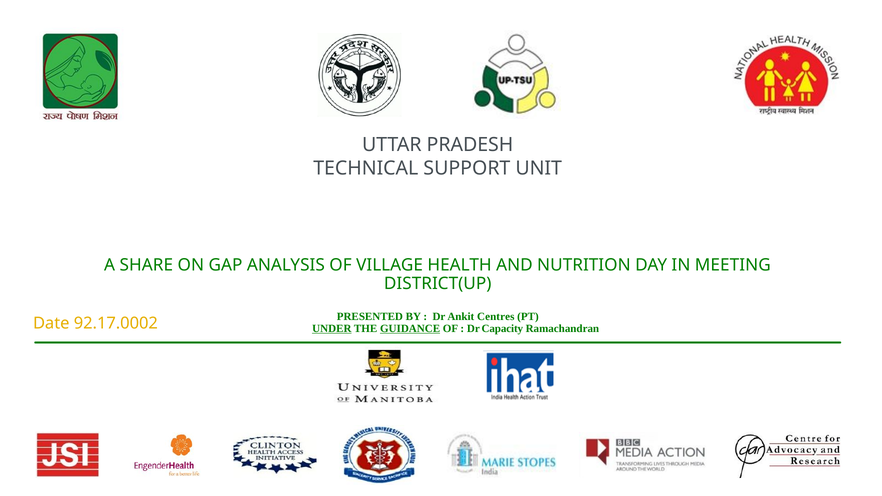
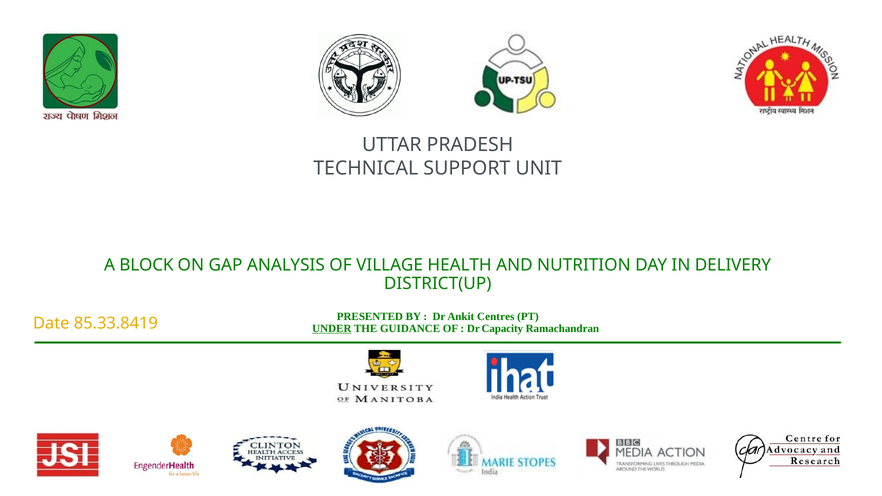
SHARE: SHARE -> BLOCK (146, 265)
MEETING: MEETING -> DELIVERY (733, 265)
92.17.0002: 92.17.0002 -> 85.33.8419 (116, 323)
GUIDANCE underline: present -> none (410, 329)
